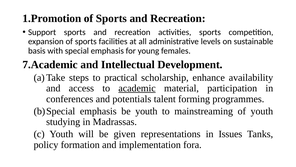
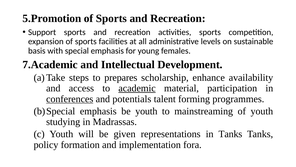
1.Promotion: 1.Promotion -> 5.Promotion (52, 18)
practical: practical -> prepares (121, 77)
conferences underline: none -> present (70, 99)
in Issues: Issues -> Tanks (230, 134)
